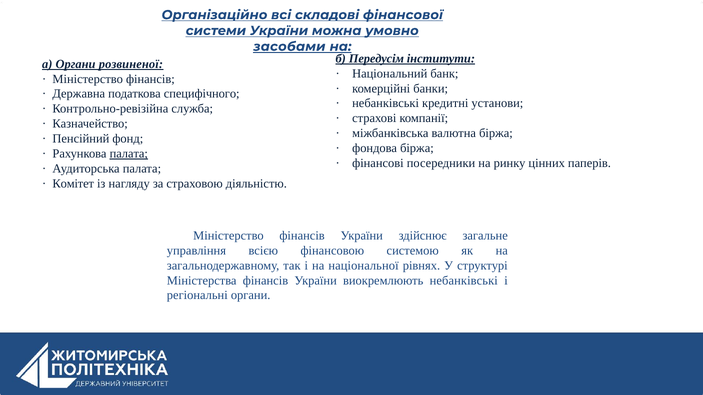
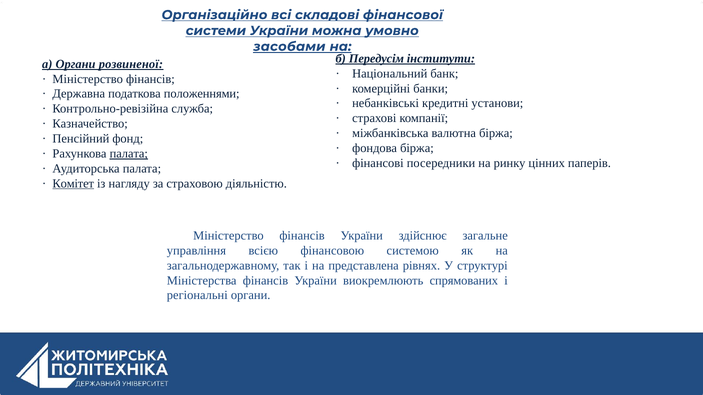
специфічного: специфічного -> положеннями (202, 94)
Комітет underline: none -> present (73, 184)
національної: національної -> представлена (364, 266)
виокремлюють небанківські: небанківські -> спрямованих (464, 281)
